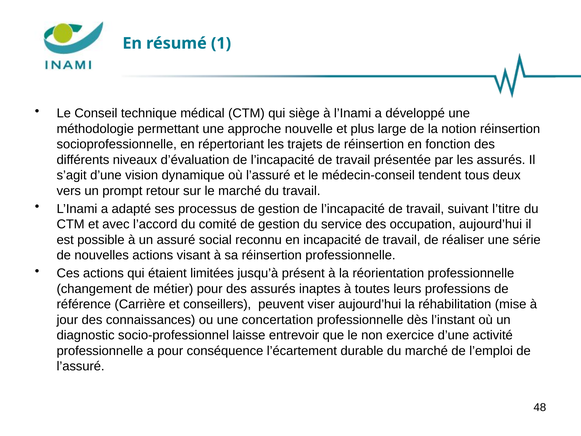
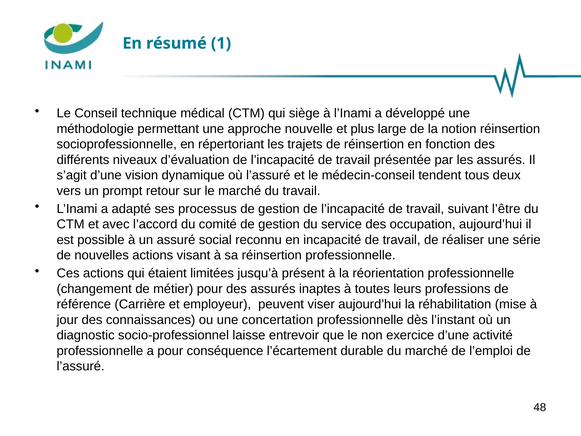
l’titre: l’titre -> l’être (506, 209)
conseillers: conseillers -> employeur (217, 304)
